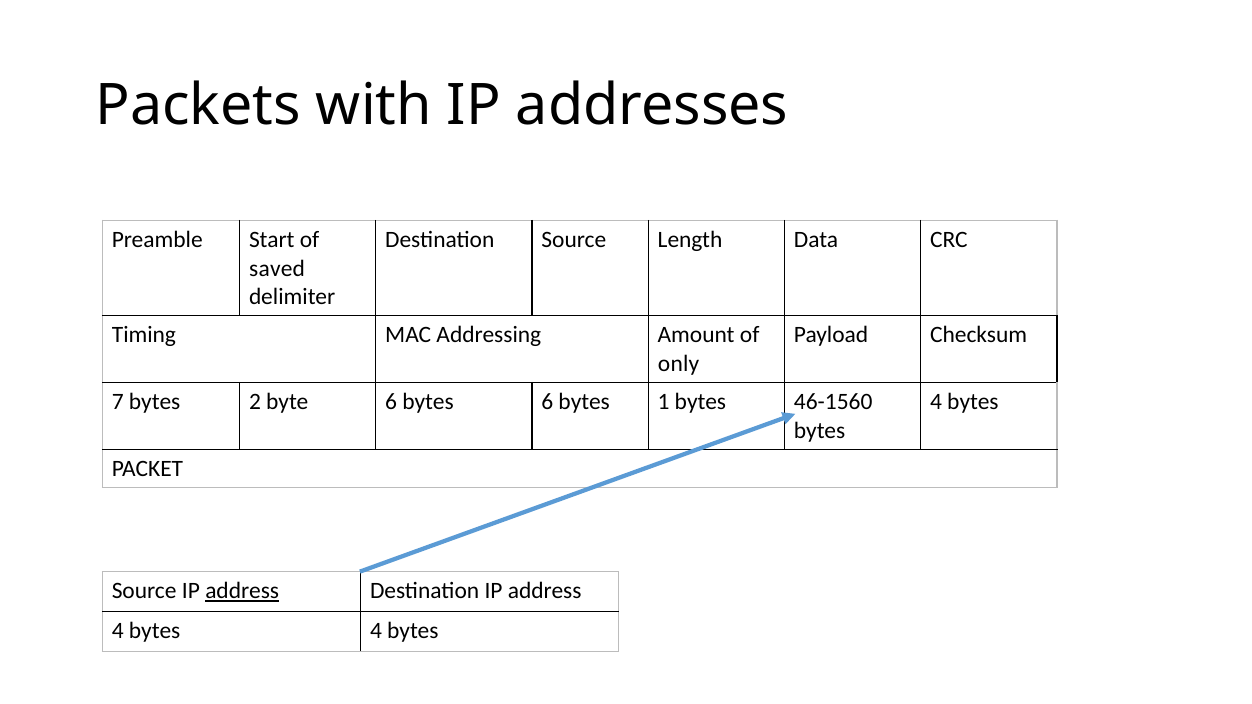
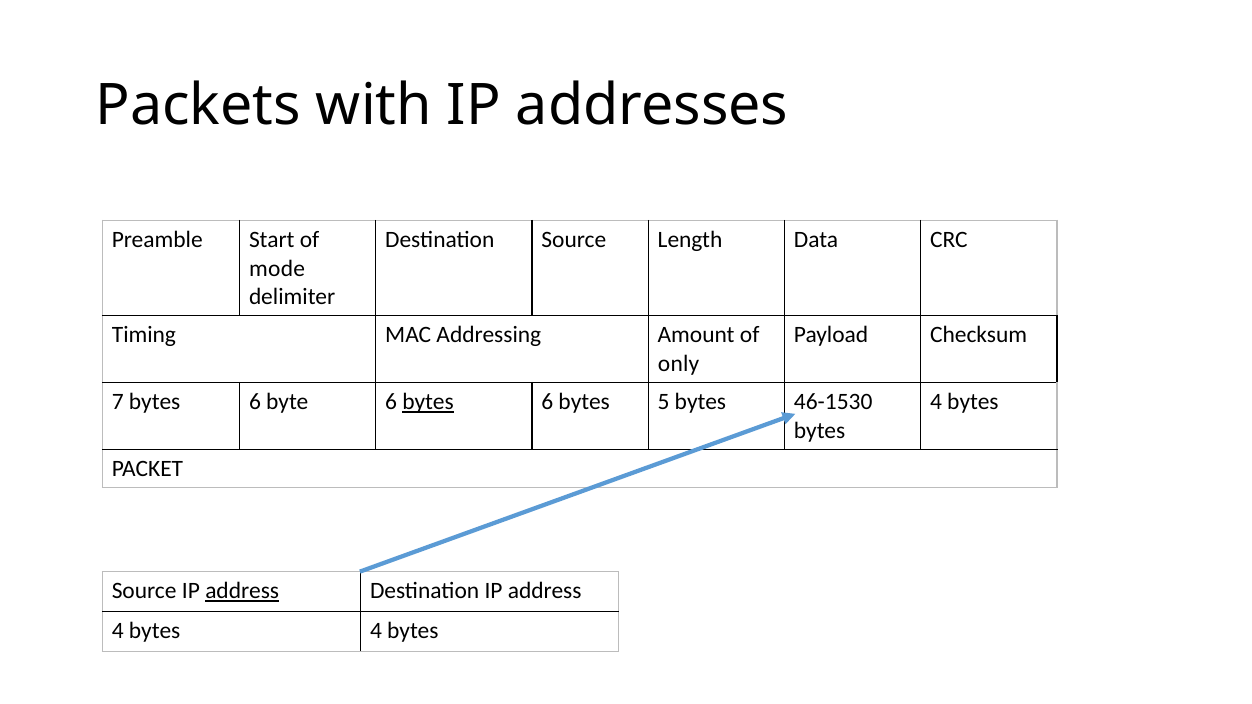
saved: saved -> mode (277, 268)
7 bytes 2: 2 -> 6 (255, 402)
bytes underline: none -> present (428, 402)
1: 1 -> 5 (664, 402)
46-1560: 46-1560 -> 46-1530 (833, 402)
